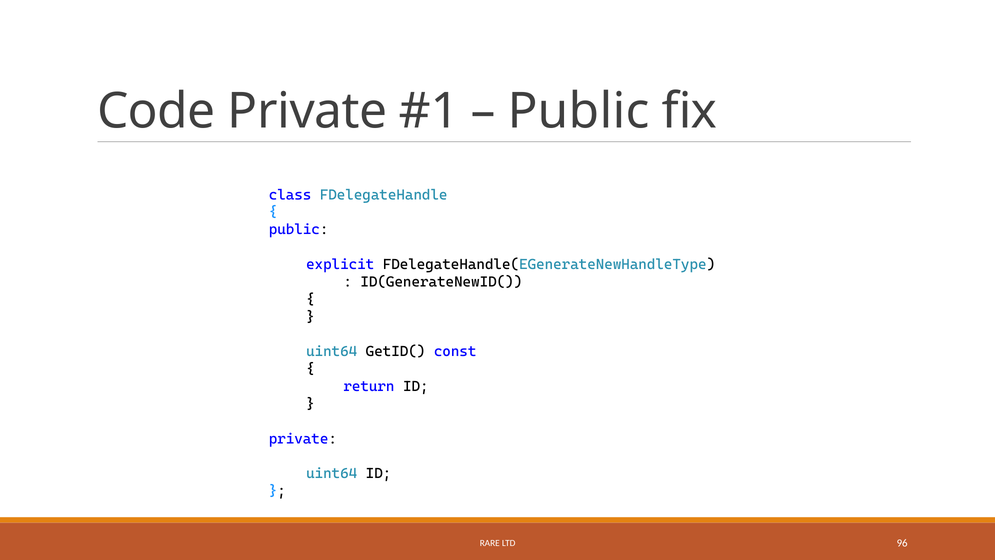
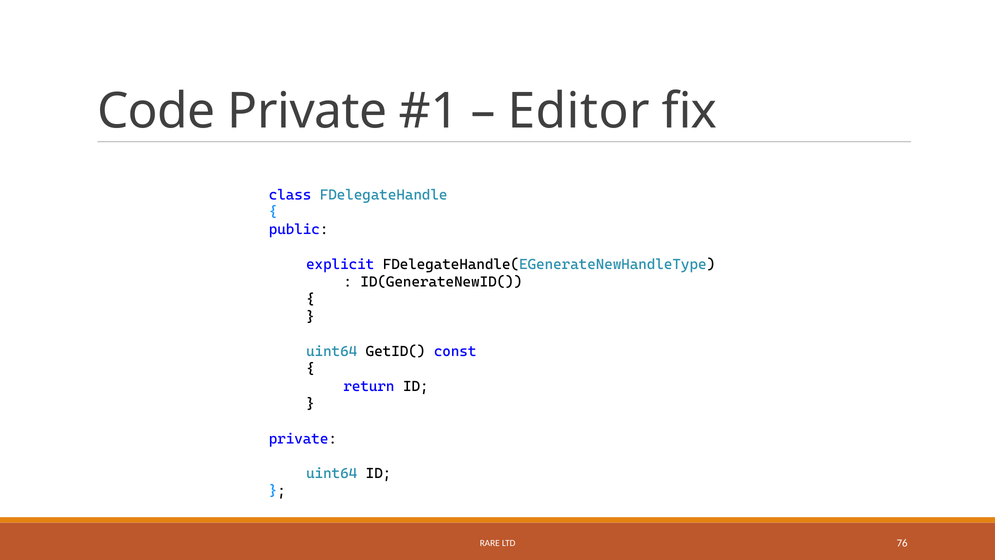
Public: Public -> Editor (579, 111)
96: 96 -> 76 (902, 543)
